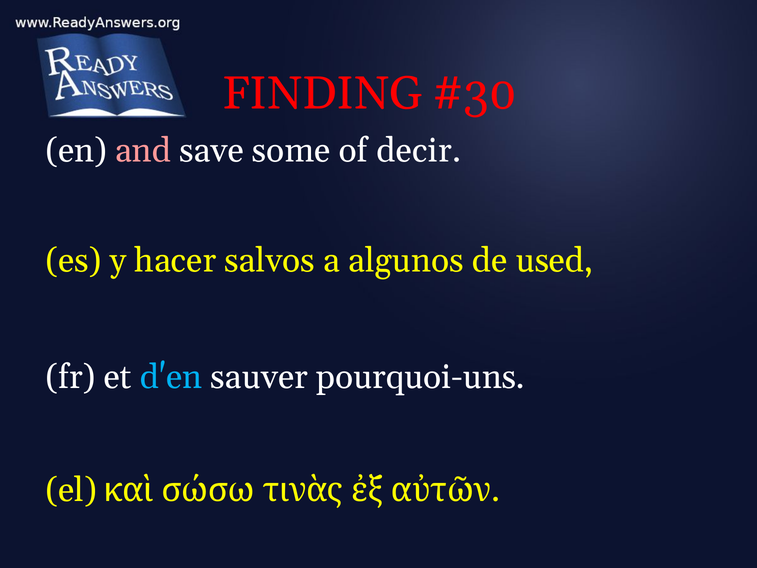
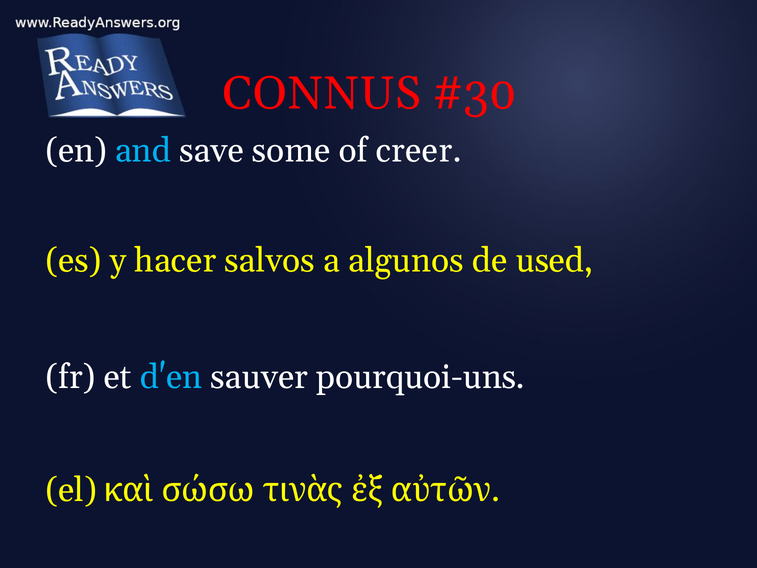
FINDING: FINDING -> CONNUS (322, 93)
and colour: pink -> light blue (143, 151)
decir: decir -> creer (419, 151)
